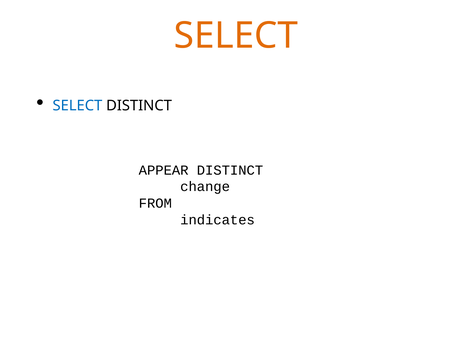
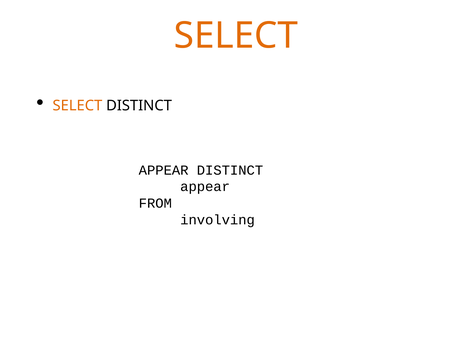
SELECT colour: blue -> orange (77, 106)
change: change -> appear (205, 187)
indicates: indicates -> involving (218, 220)
